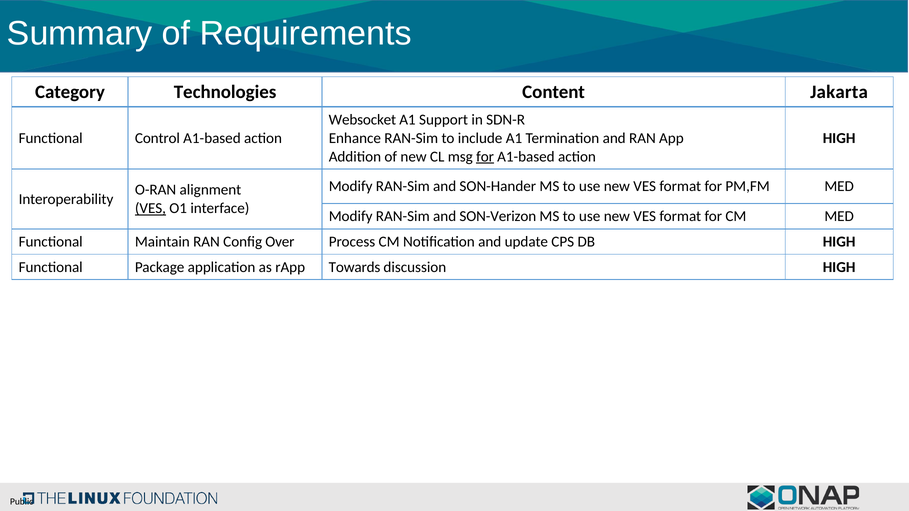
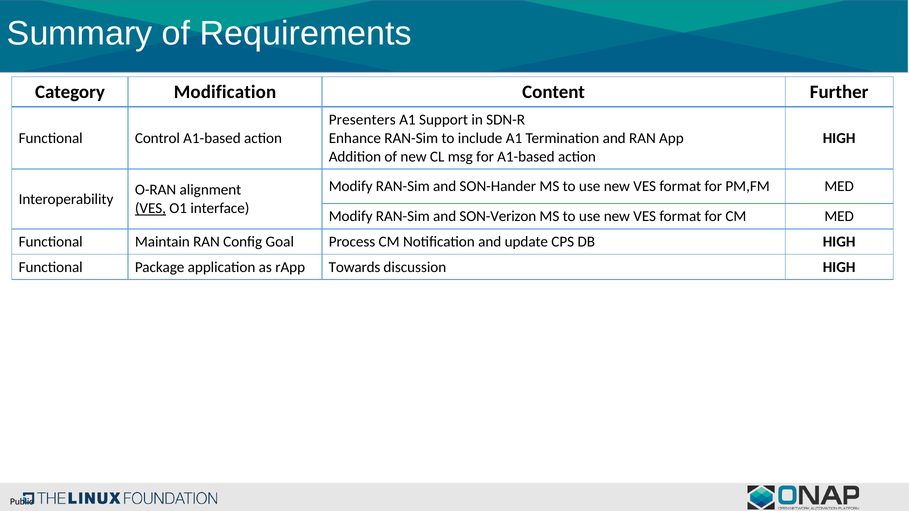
Technologies: Technologies -> Modification (225, 92)
Jakarta: Jakarta -> Further (839, 92)
Websocket: Websocket -> Presenters (362, 120)
for underline: present -> none (485, 157)
Over: Over -> Goal (280, 242)
